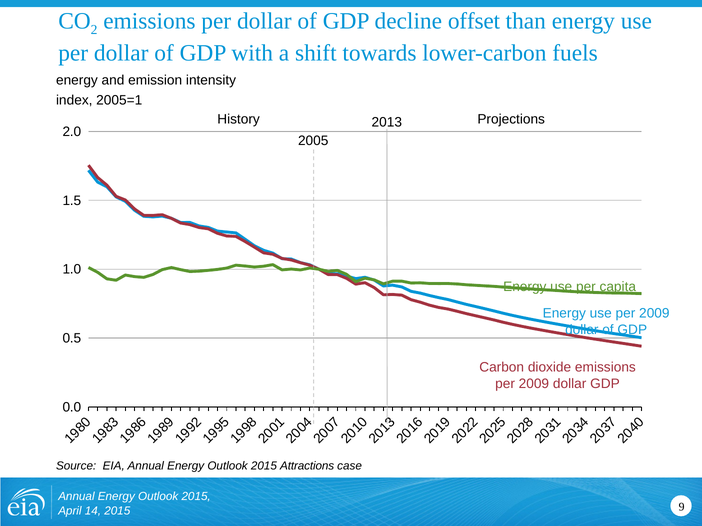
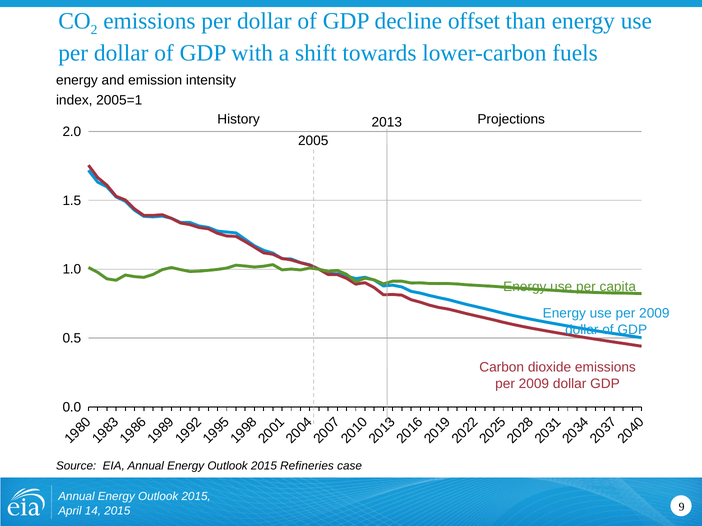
Attractions: Attractions -> Refineries (307, 466)
